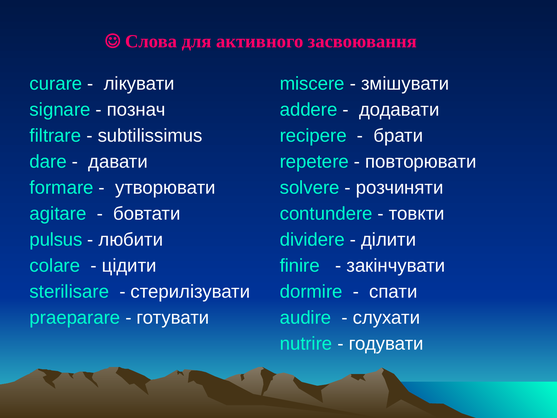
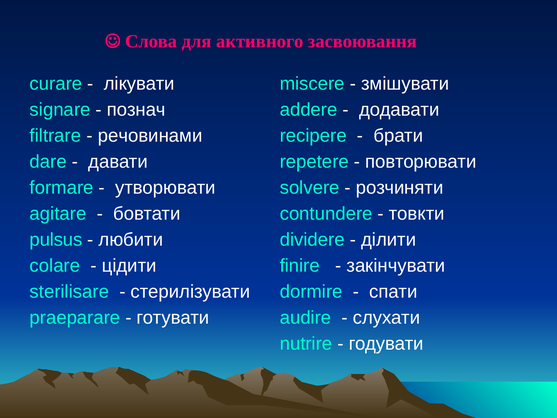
subtilissimus: subtilissimus -> речовинами (150, 136)
